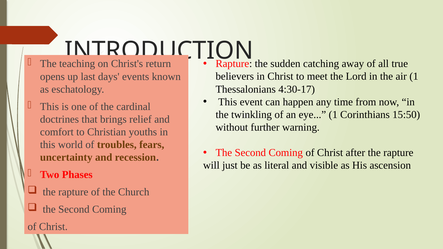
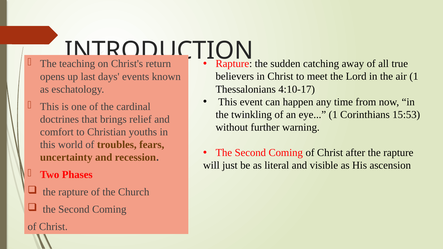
4:30-17: 4:30-17 -> 4:10-17 (297, 89)
15:50: 15:50 -> 15:53 (406, 115)
